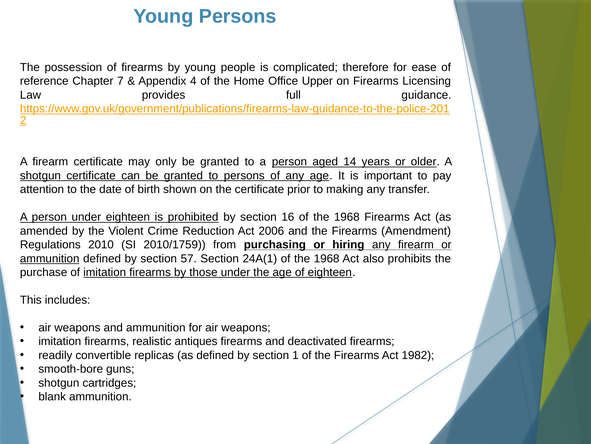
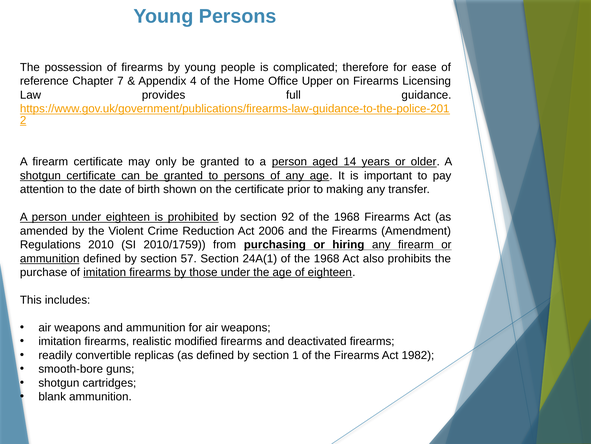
16: 16 -> 92 (288, 217)
antiques: antiques -> modified (196, 341)
